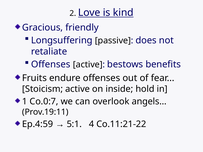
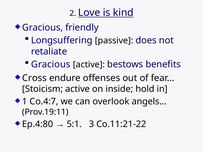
Offenses: Offenses -> Gracious (51, 64)
Fruits: Fruits -> Cross (34, 78)
Co.0:7: Co.0:7 -> Co.4:7 (44, 102)
Ep.4:59: Ep.4:59 -> Ep.4:80 (38, 124)
4: 4 -> 3 (91, 124)
